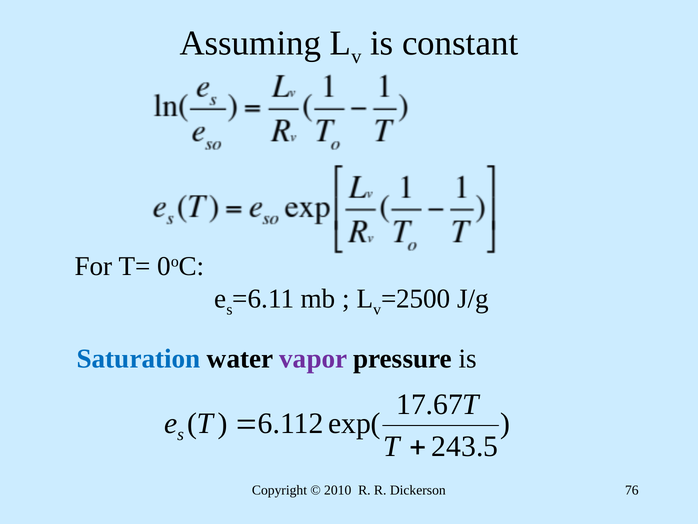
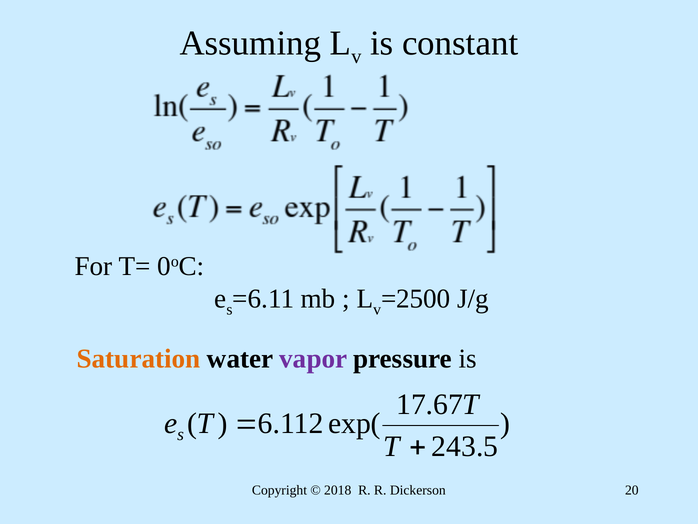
Saturation colour: blue -> orange (139, 358)
2010: 2010 -> 2018 (338, 490)
76: 76 -> 20 (632, 490)
